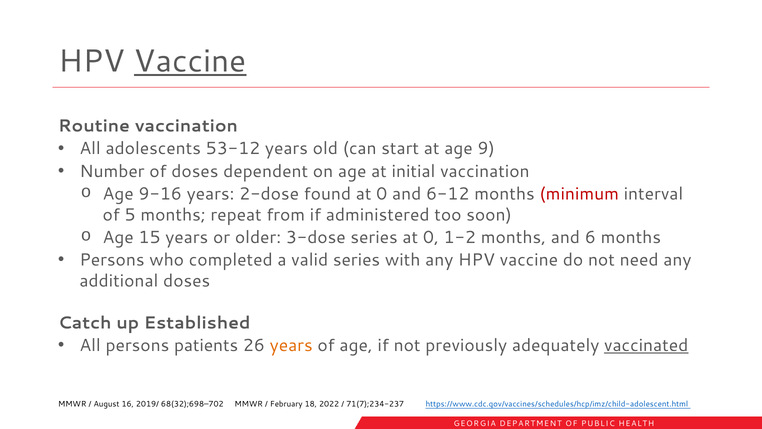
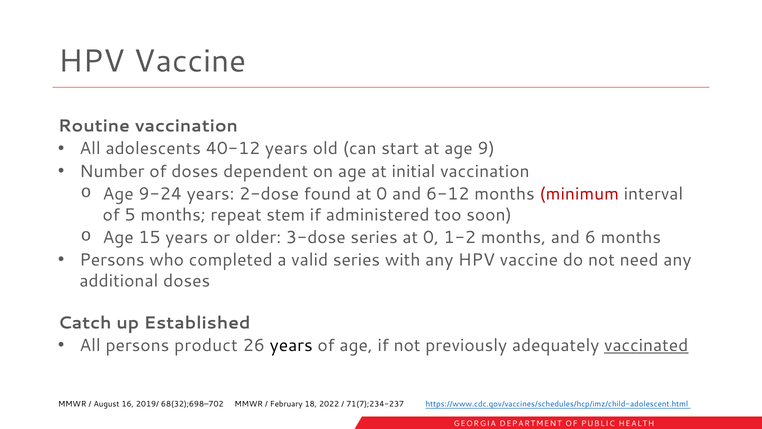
Vaccine underline: present -> none (190, 61)
53-12: 53-12 -> 40-12 (233, 149)
9-16: 9-16 -> 9-24 (160, 194)
from: from -> stem (286, 215)
patients: patients -> product (206, 345)
years colour: orange -> black (291, 345)
